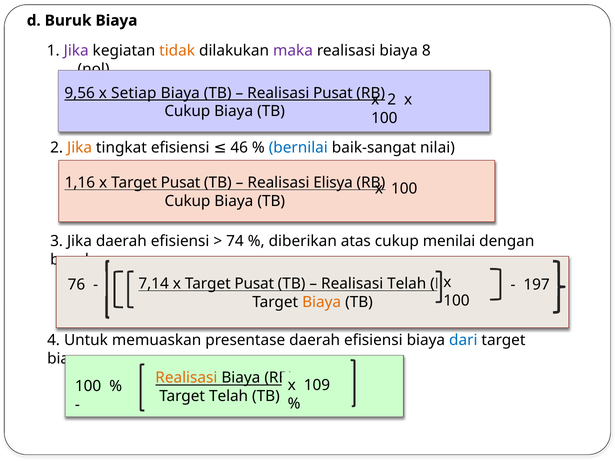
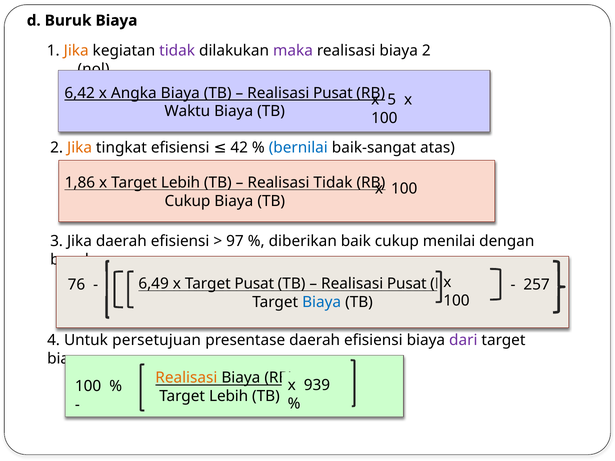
Jika colour: purple -> orange (76, 51)
tidak colour: orange -> purple (177, 51)
biaya 8: 8 -> 2 (426, 51)
9,56: 9,56 -> 6,42 (80, 93)
Setiap: Setiap -> Angka (134, 93)
2: 2 -> 5 (392, 100)
Cukup: Cukup -> Waktu (187, 111)
46: 46 -> 42 (239, 148)
nilai: nilai -> atas (438, 148)
1,16: 1,16 -> 1,86 (80, 183)
Pusat: Pusat -> Lebih (181, 183)
Realisasi Elisya: Elisya -> Tidak (333, 183)
74: 74 -> 97 (235, 241)
atas: atas -> baik (356, 241)
7,14: 7,14 -> 6,49 (154, 284)
Telah: Telah -> Pusat (407, 284)
197: 197 -> 257 (537, 285)
Biaya colour: orange -> blue (322, 302)
memuaskan: memuaskan -> persetujuan (157, 340)
dari colour: blue -> purple (463, 340)
109: 109 -> 939 (317, 385)
Telah: Telah -> Lebih (229, 397)
